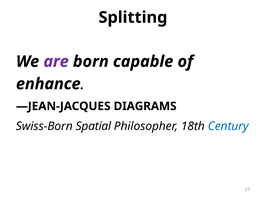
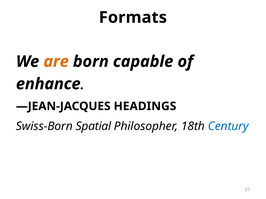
Splitting: Splitting -> Formats (133, 17)
are colour: purple -> orange (56, 62)
DIAGRAMS: DIAGRAMS -> HEADINGS (145, 106)
